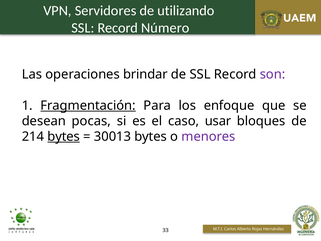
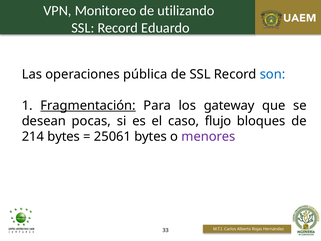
Servidores: Servidores -> Monitoreo (106, 11)
Número: Número -> Eduardo (165, 28)
brindar: brindar -> pública (145, 74)
son colour: purple -> blue (273, 74)
enfoque: enfoque -> gateway (229, 105)
usar: usar -> flujo (218, 121)
bytes underline: present -> none (64, 137)
30013: 30013 -> 25061 (113, 137)
